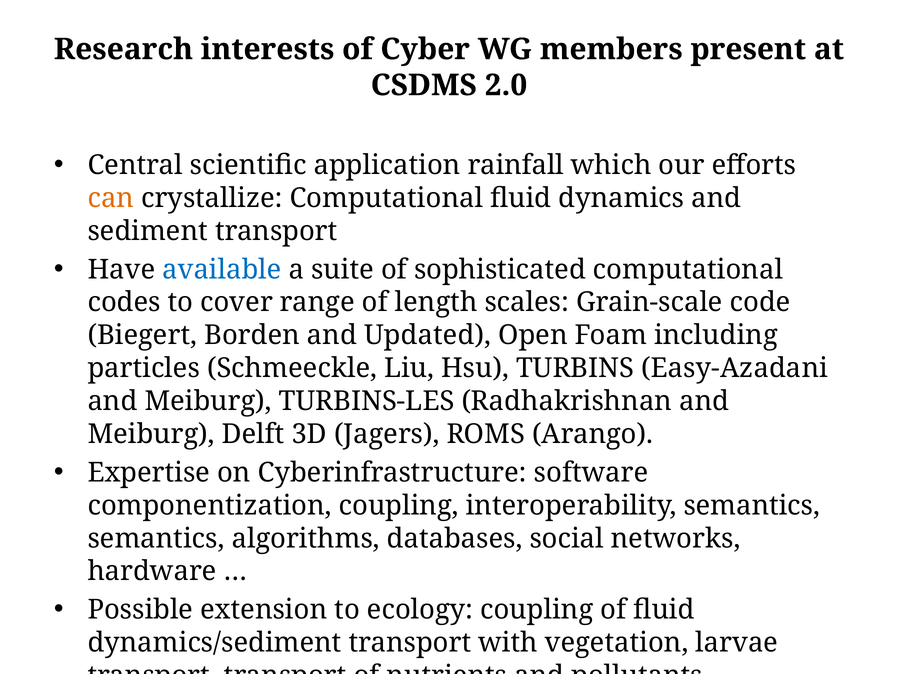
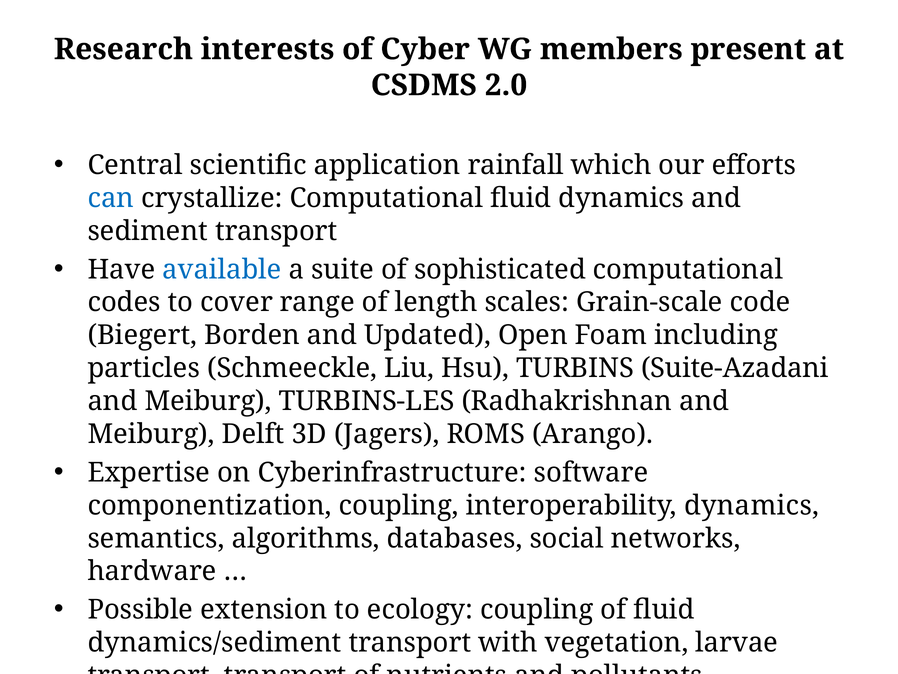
can colour: orange -> blue (111, 198)
Easy-Azadani: Easy-Azadani -> Suite-Azadani (735, 368)
interoperability semantics: semantics -> dynamics (752, 505)
